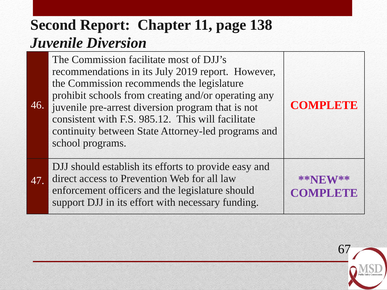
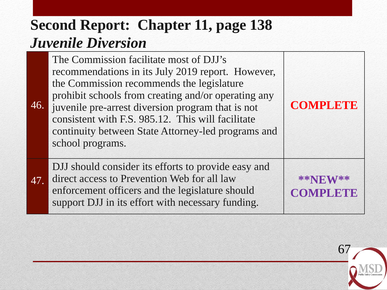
establish: establish -> consider (121, 167)
